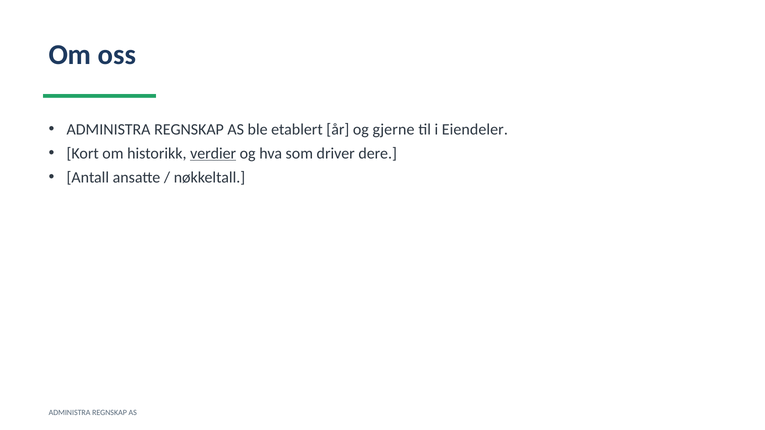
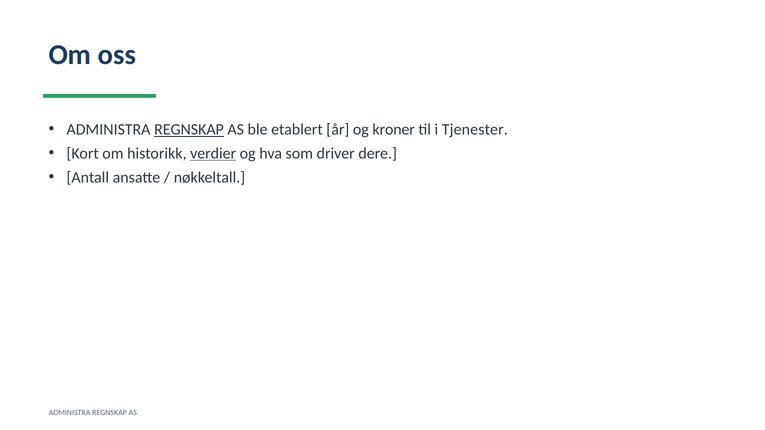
REGNSKAP underline: none -> present (189, 130)
gjerne: gjerne -> kroner (394, 130)
Eiendeler: Eiendeler -> Tjenester (475, 130)
